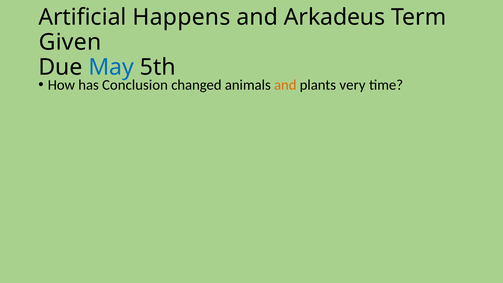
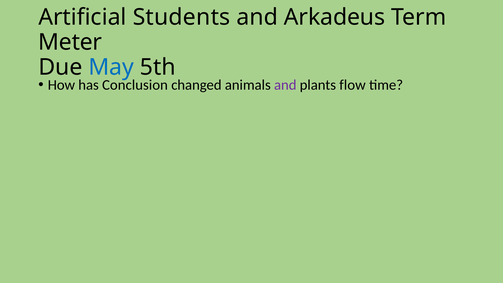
Happens: Happens -> Students (181, 17)
Given: Given -> Meter (70, 42)
and colour: orange -> purple (285, 85)
very: very -> flow (352, 85)
